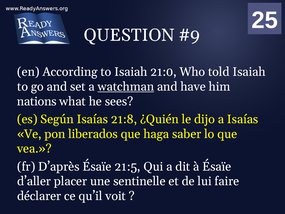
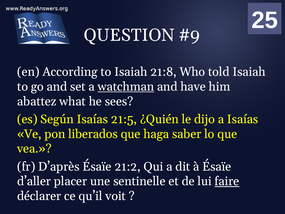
21:0: 21:0 -> 21:8 (164, 72)
nations: nations -> abattez (37, 101)
21:8: 21:8 -> 21:5 (124, 119)
21:5: 21:5 -> 21:2 (127, 166)
faire underline: none -> present (227, 181)
